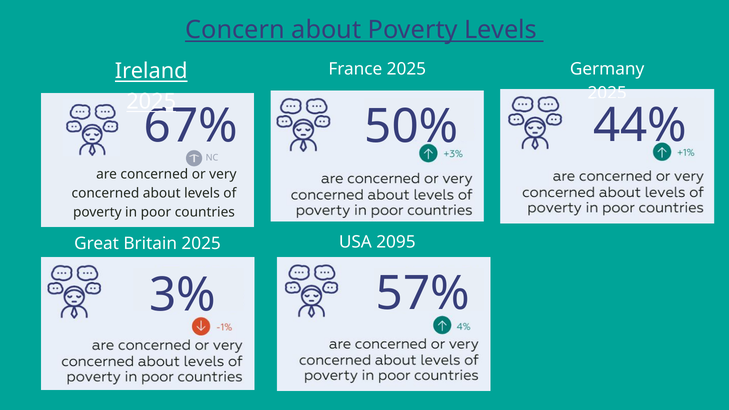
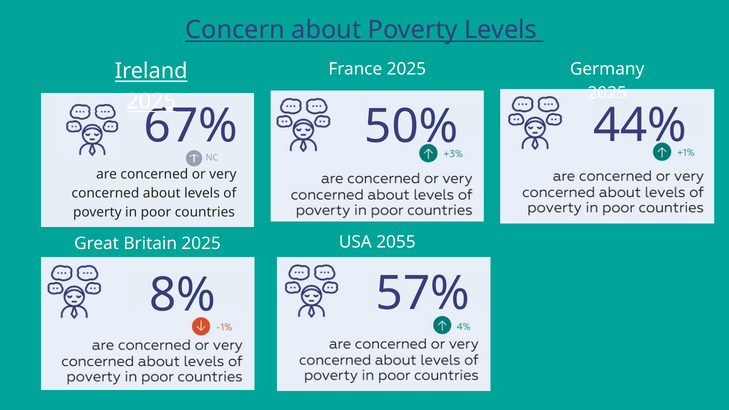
2095: 2095 -> 2055 (396, 242)
3%: 3% -> 8% (182, 295)
